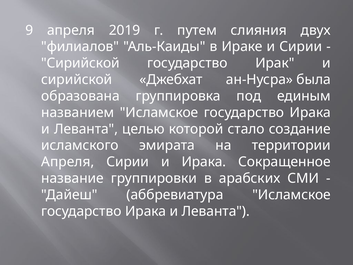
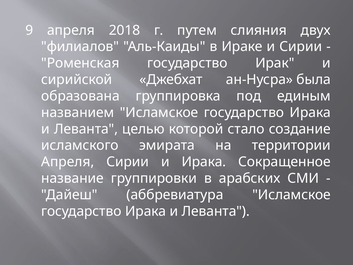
2019: 2019 -> 2018 (125, 30)
Сирийской: Сирийской -> Роменская (80, 63)
